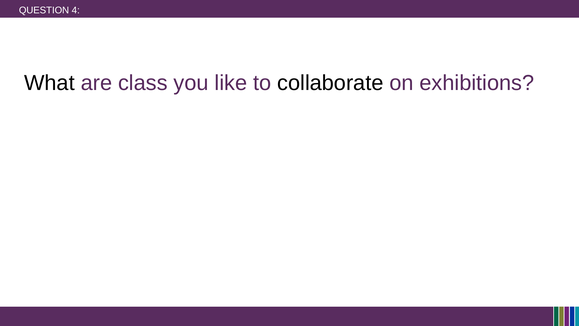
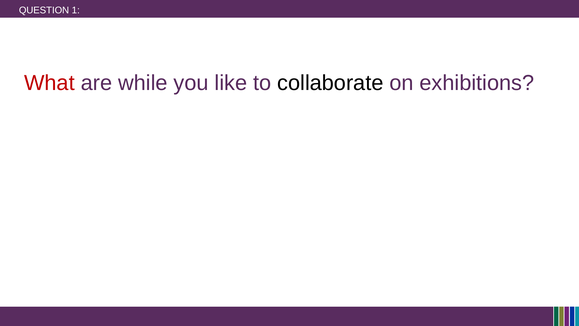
4: 4 -> 1 (76, 10)
What colour: black -> red (49, 83)
class: class -> while (143, 83)
